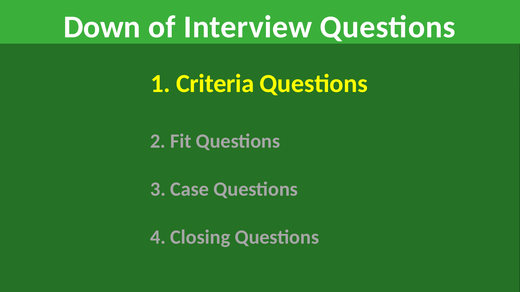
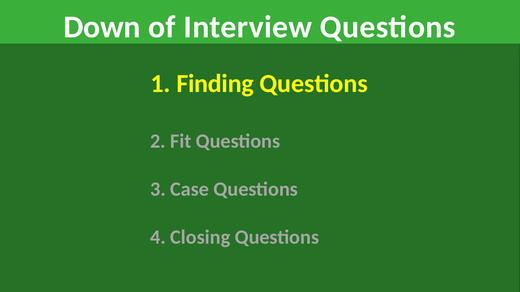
Criteria: Criteria -> Finding (215, 84)
